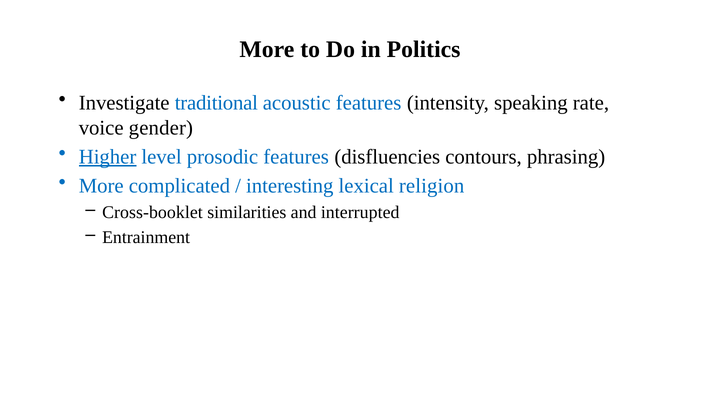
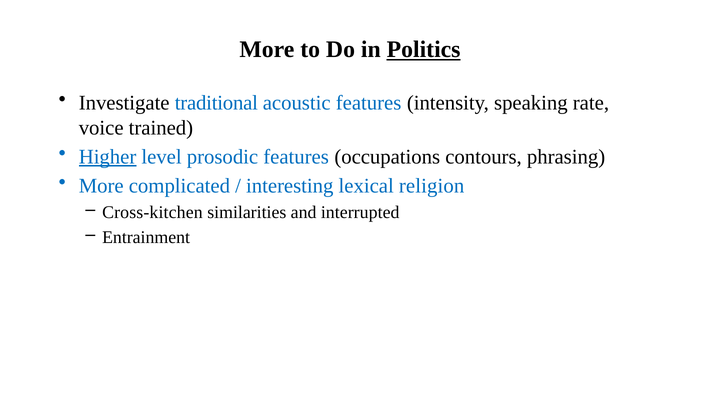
Politics underline: none -> present (424, 49)
gender: gender -> trained (161, 128)
disfluencies: disfluencies -> occupations (387, 157)
Cross-booklet: Cross-booklet -> Cross-kitchen (152, 212)
